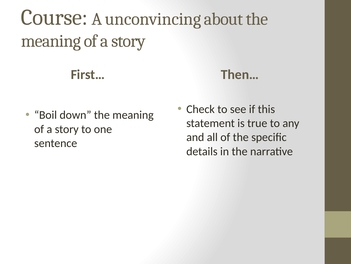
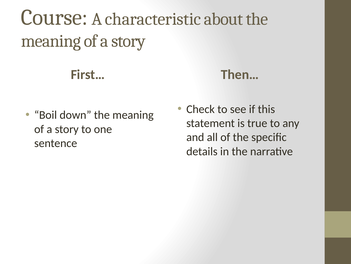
unconvincing: unconvincing -> characteristic (153, 19)
